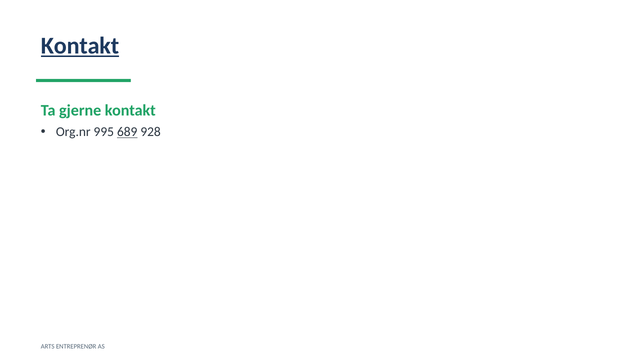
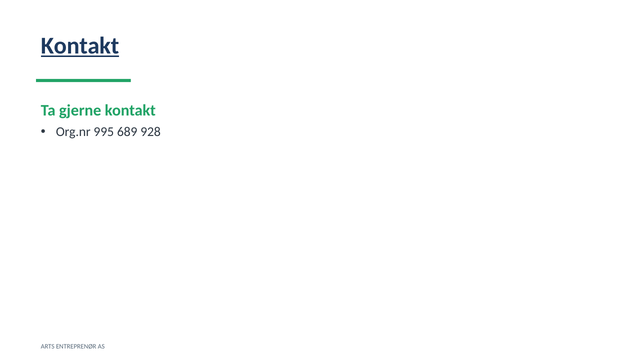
689 underline: present -> none (127, 132)
